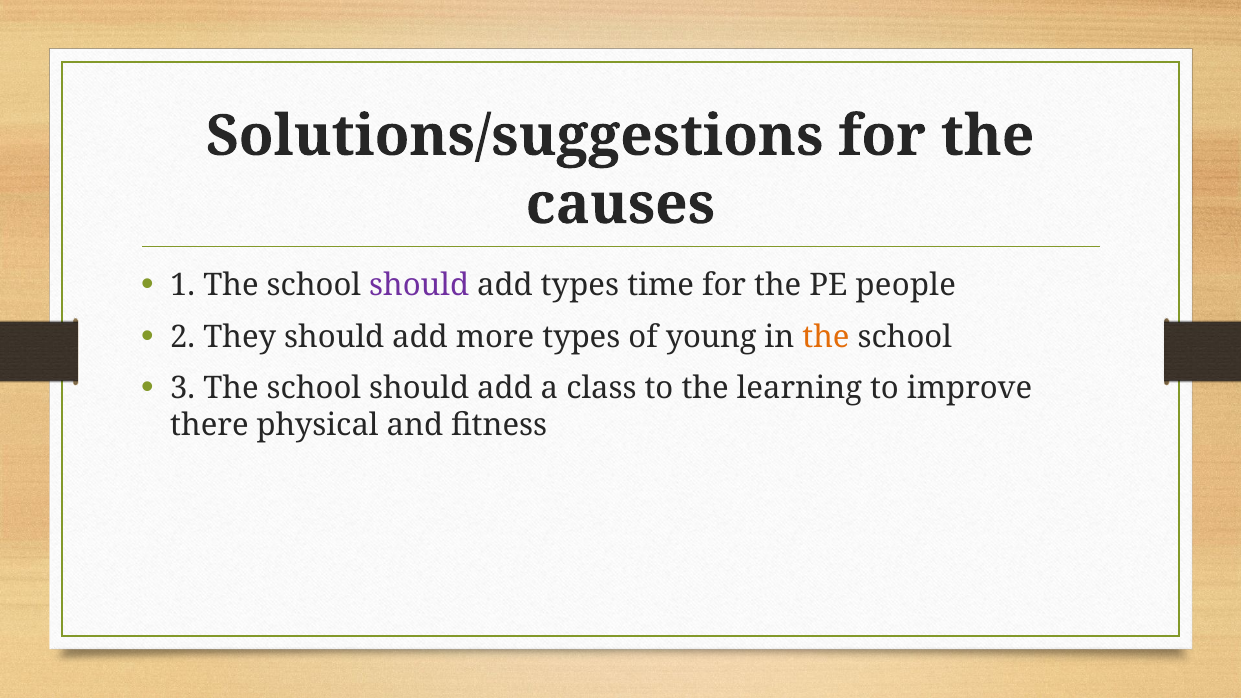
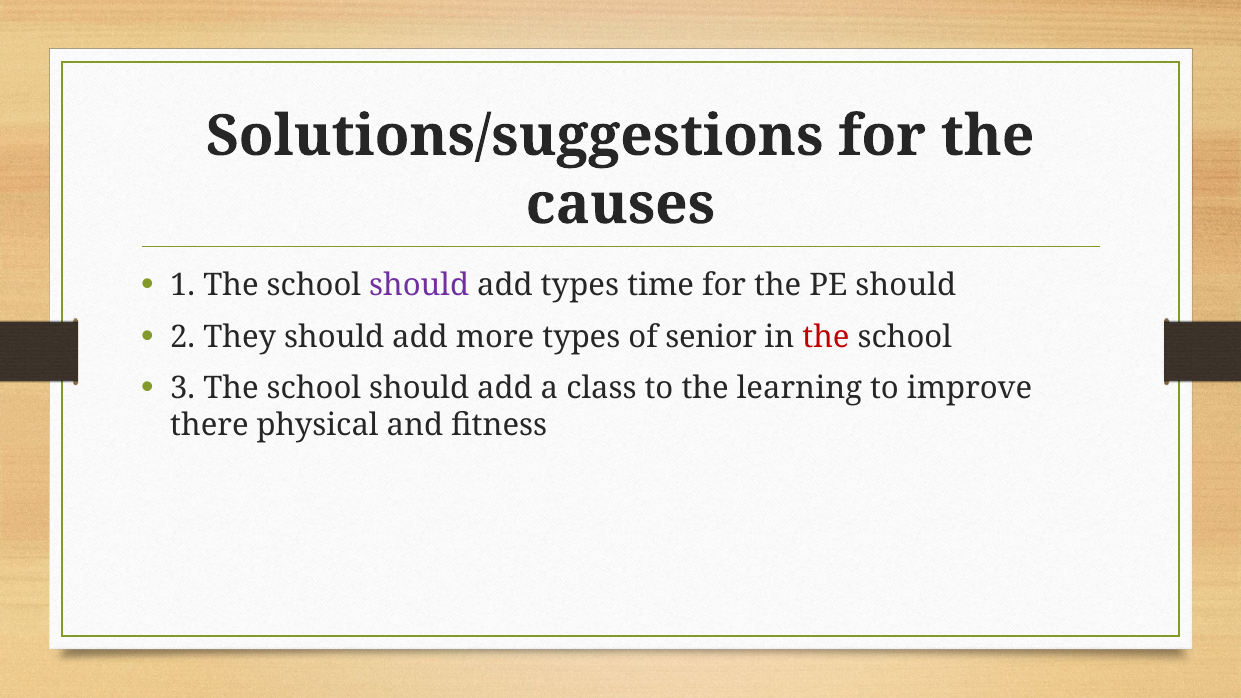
PE people: people -> should (906, 286)
young: young -> senior (711, 337)
the colour: orange -> red (826, 337)
